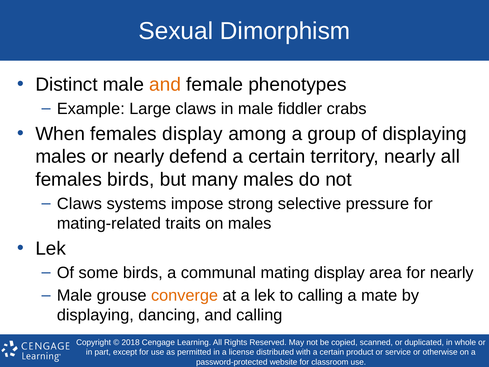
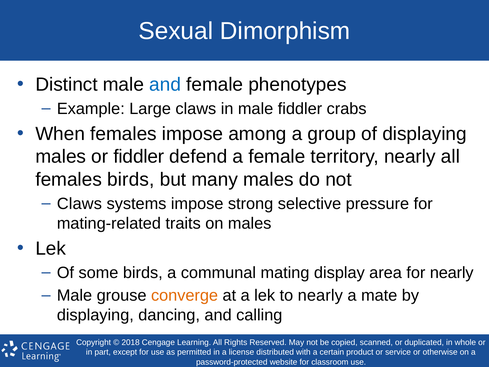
and colour: orange -> blue (165, 84)
females display: display -> impose (193, 134)
or nearly: nearly -> fiddler (139, 157)
defend a certain: certain -> female (277, 157)
to calling: calling -> nearly (320, 295)
